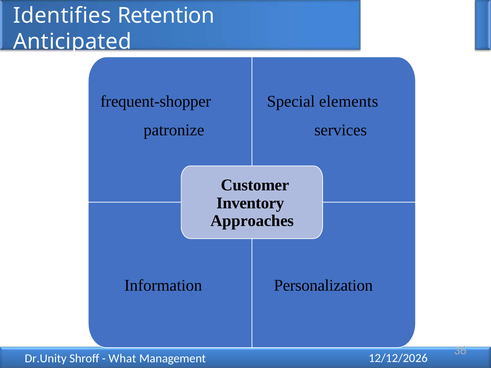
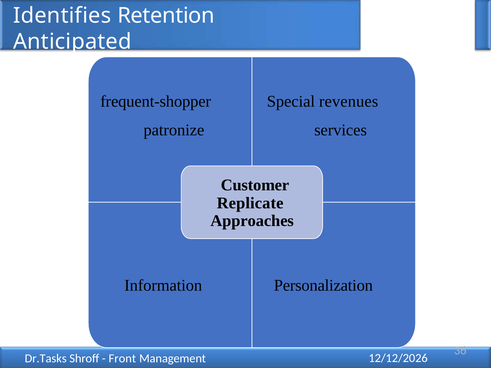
elements: elements -> revenues (349, 102)
Inventory: Inventory -> Replicate (250, 203)
Dr.Unity: Dr.Unity -> Dr.Tasks (46, 359)
What: What -> Front (122, 359)
